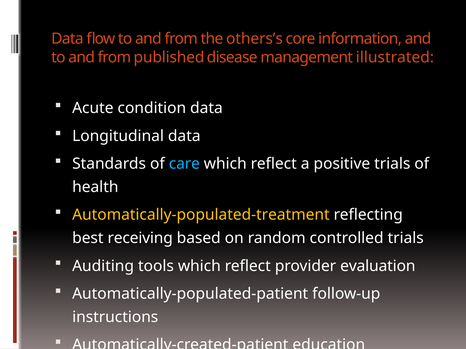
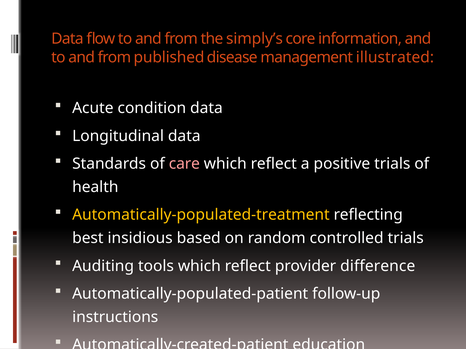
others’s: others’s -> simply’s (255, 39)
care colour: light blue -> pink (184, 164)
receiving: receiving -> insidious (140, 238)
evaluation: evaluation -> difference (378, 266)
